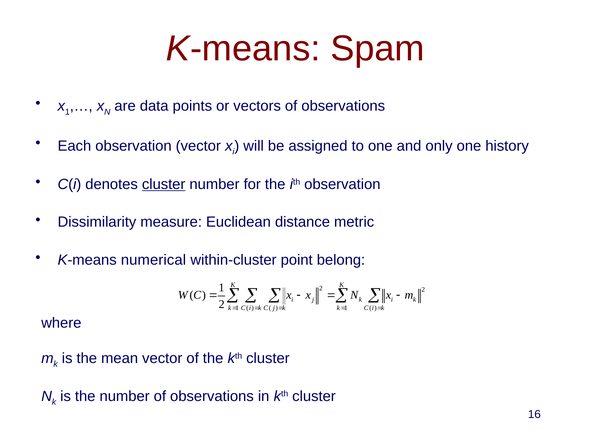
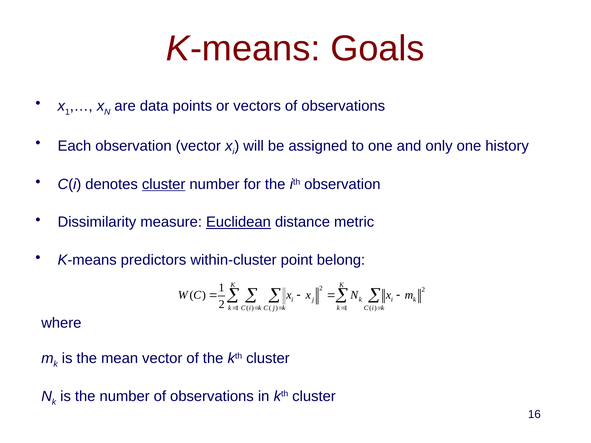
Spam: Spam -> Goals (378, 49)
Euclidean underline: none -> present (238, 222)
numerical: numerical -> predictors (153, 260)
